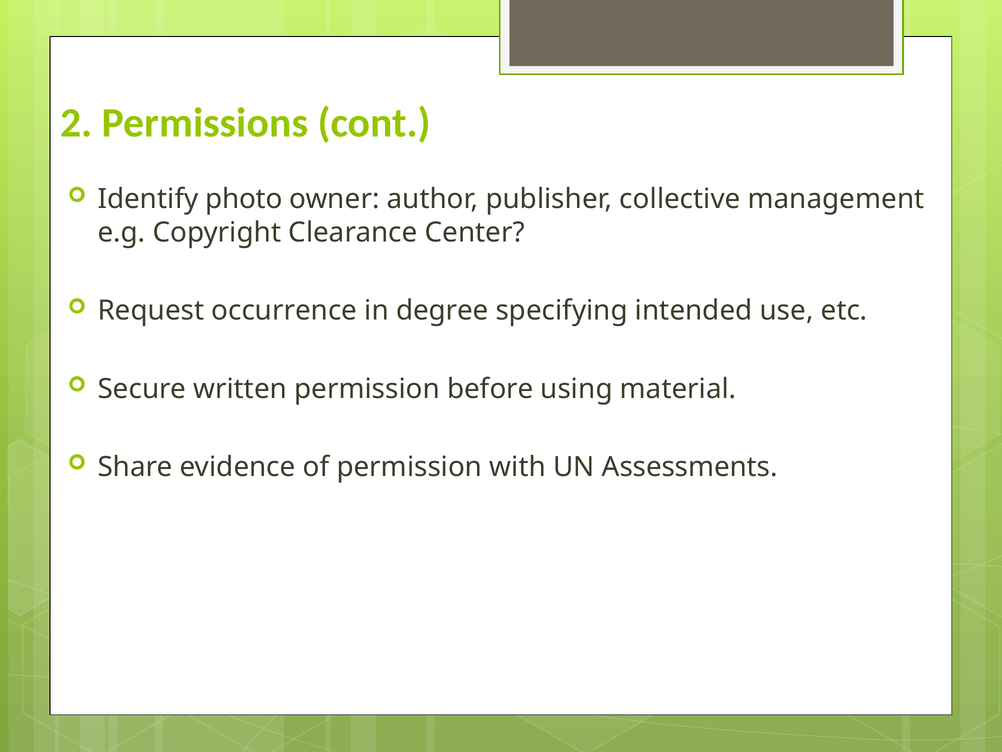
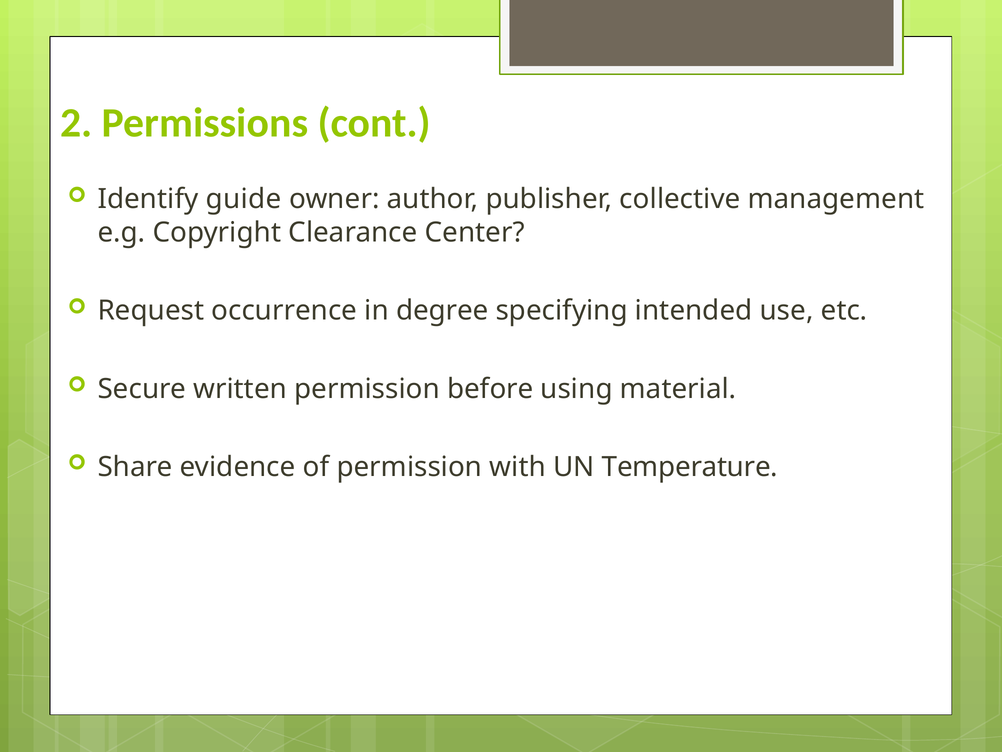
photo: photo -> guide (244, 199)
Assessments: Assessments -> Temperature (690, 467)
